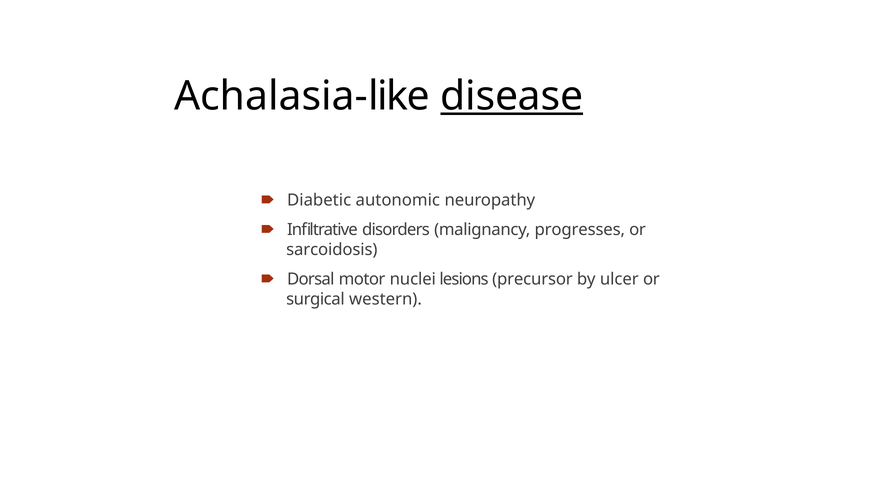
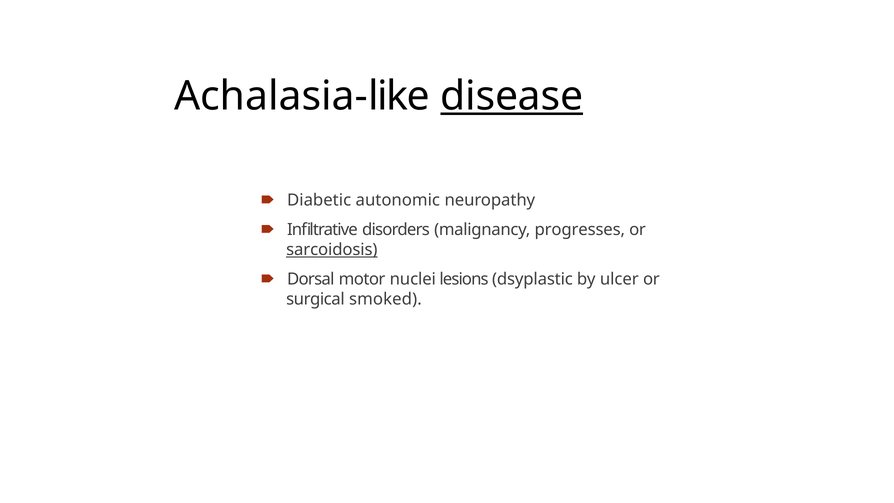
sarcoidosis underline: none -> present (332, 250)
precursor: precursor -> dsyplastic (532, 279)
western: western -> smoked (385, 299)
